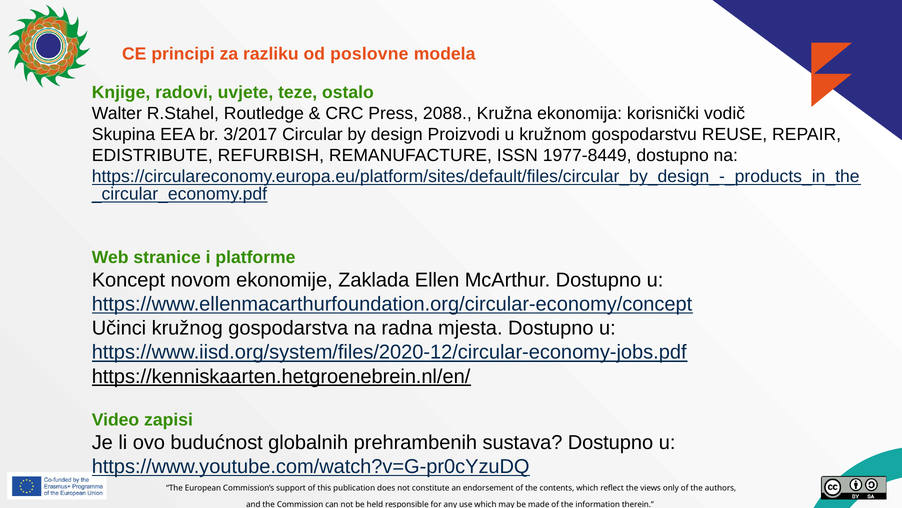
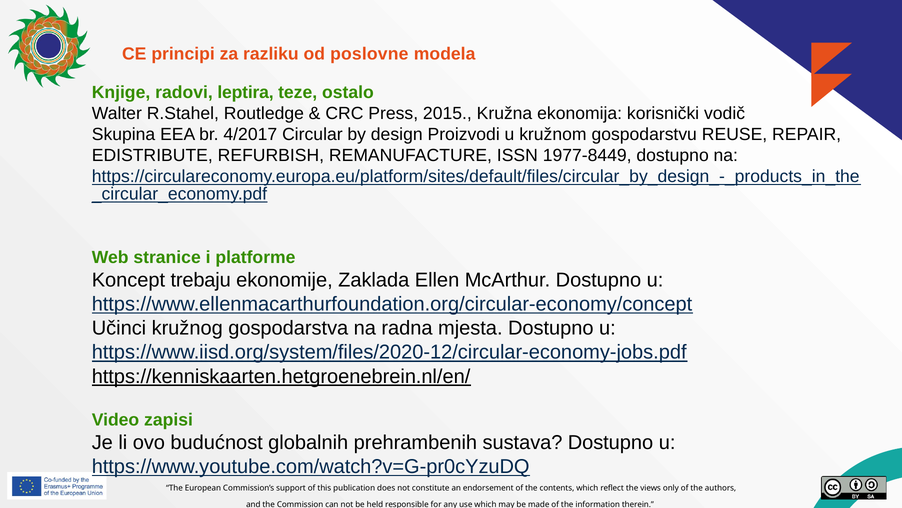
uvjete: uvjete -> leptira (246, 92)
2088: 2088 -> 2015 (447, 113)
3/2017: 3/2017 -> 4/2017 (250, 134)
novom: novom -> trebaju (201, 280)
